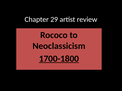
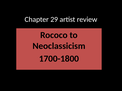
1700-1800 underline: present -> none (59, 59)
